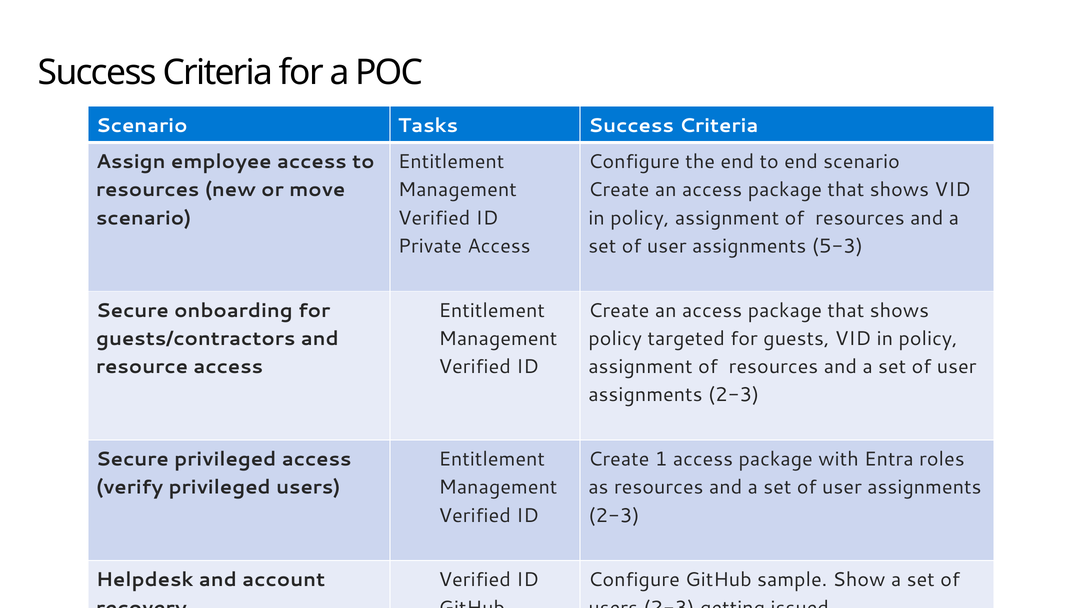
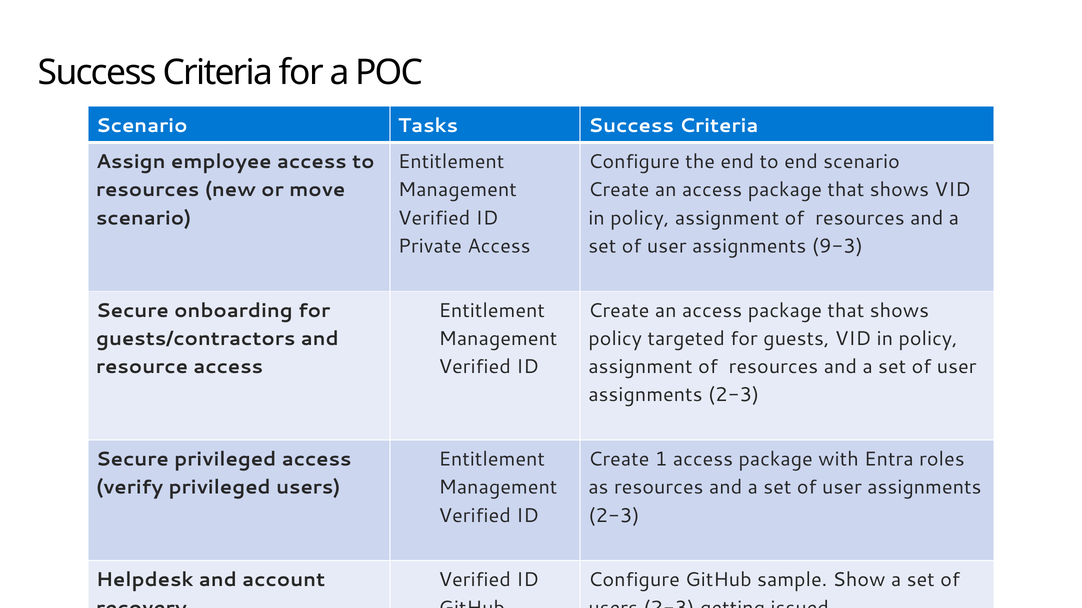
5-3: 5-3 -> 9-3 (837, 246)
